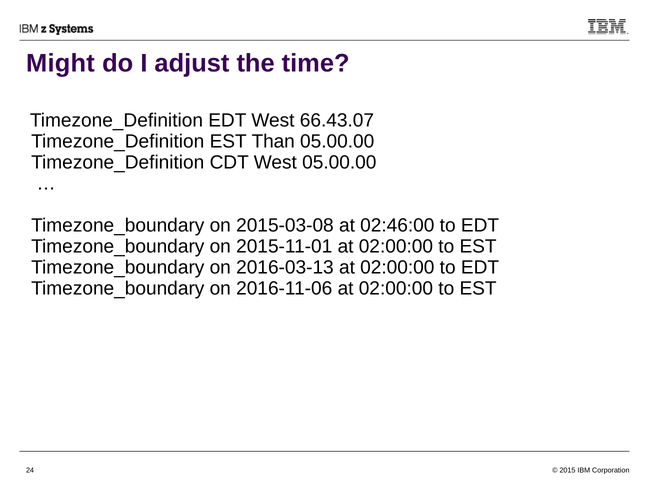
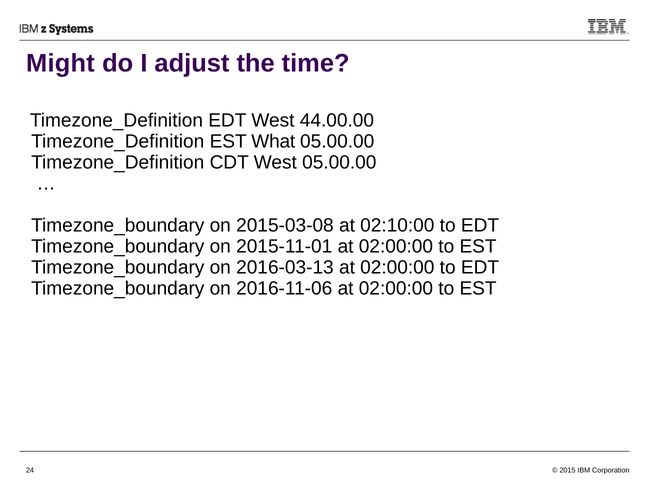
66.43.07: 66.43.07 -> 44.00.00 (337, 120)
Than: Than -> What (273, 141)
02:46:00: 02:46:00 -> 02:10:00 (397, 225)
